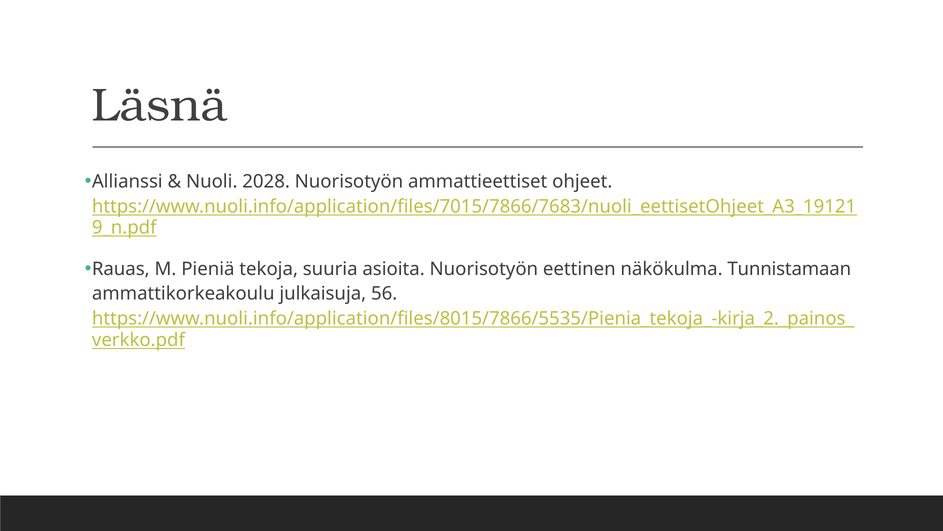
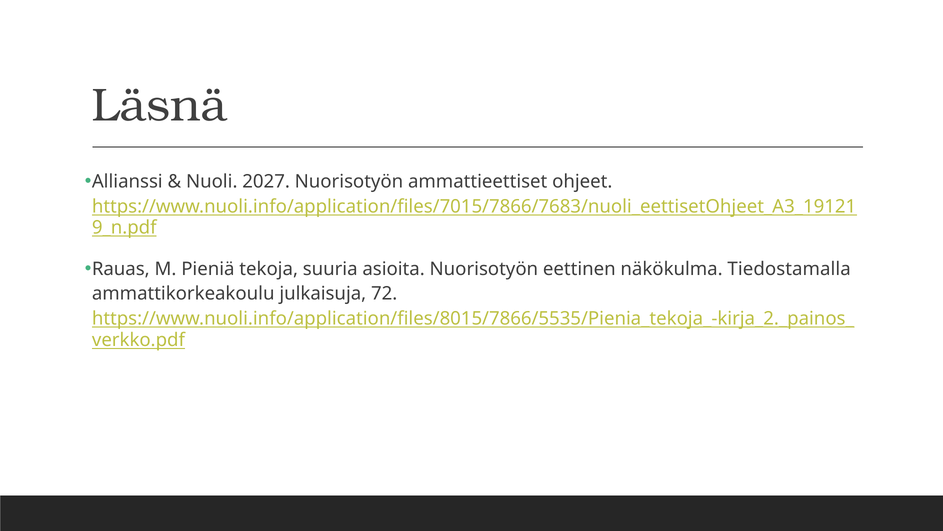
2028: 2028 -> 2027 (266, 181)
Tunnistamaan: Tunnistamaan -> Tiedostamalla (789, 269)
56: 56 -> 72 (384, 293)
